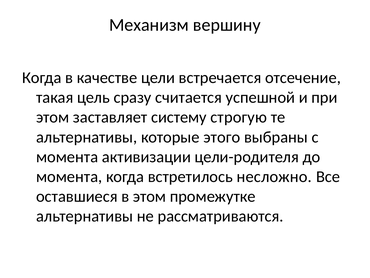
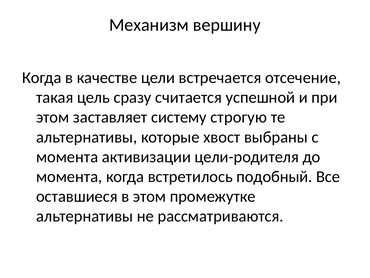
этого: этого -> хвост (222, 137)
несложно: несложно -> подобный (274, 176)
